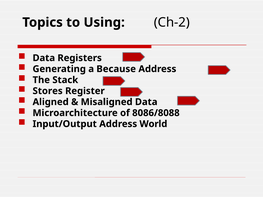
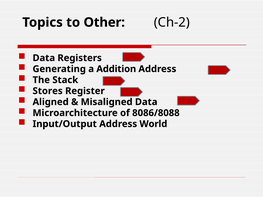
Using: Using -> Other (104, 22)
Because: Because -> Addition (116, 69)
